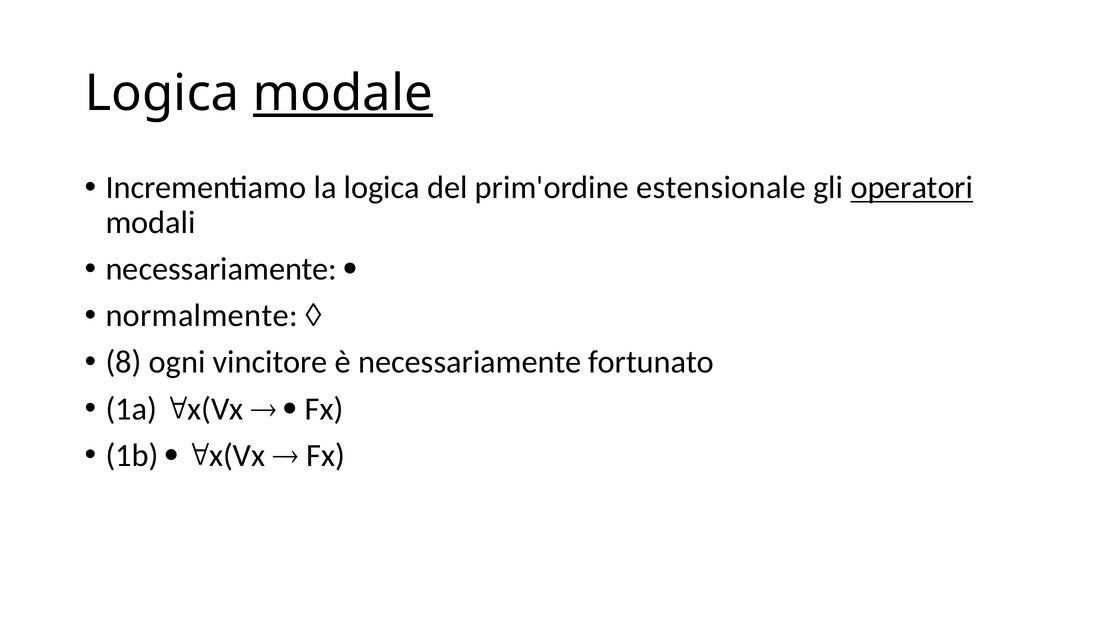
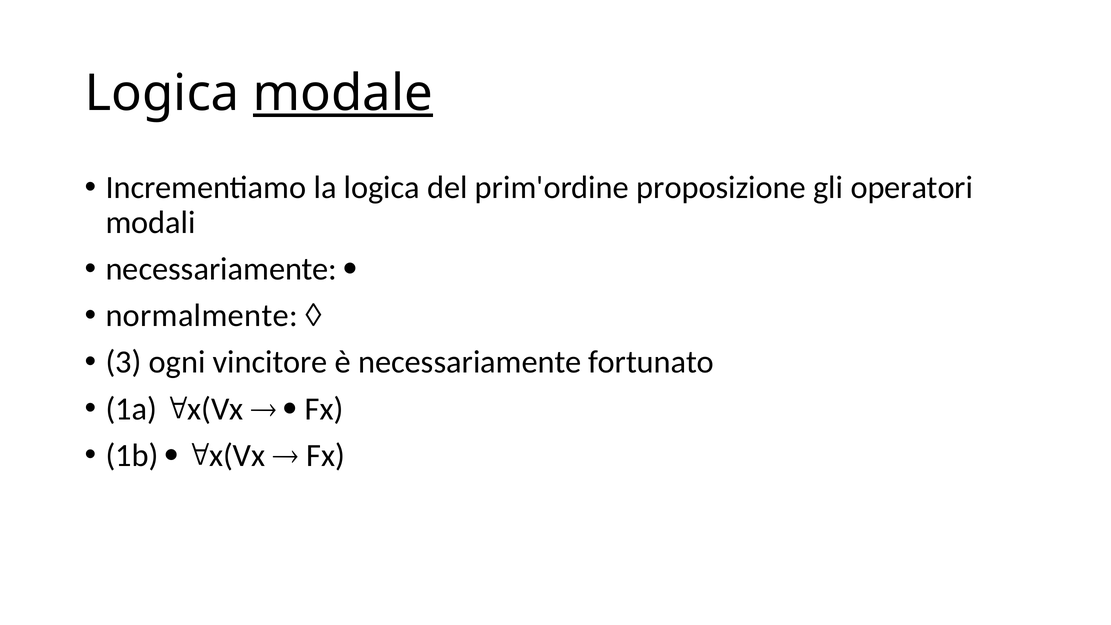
estensionale: estensionale -> proposizione (721, 188)
operatori underline: present -> none (912, 188)
8: 8 -> 3 (124, 362)
